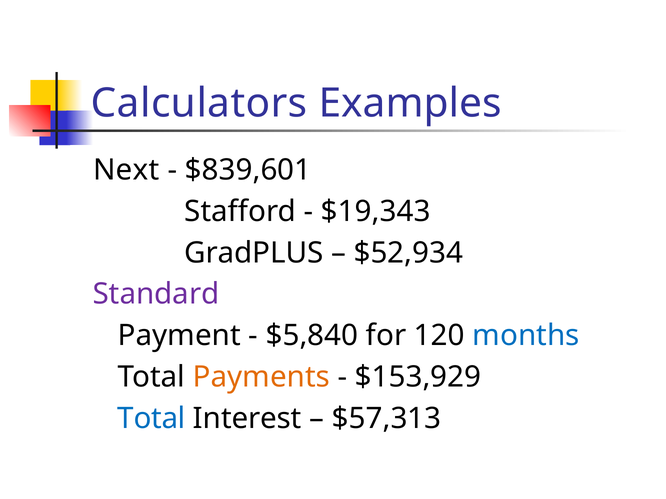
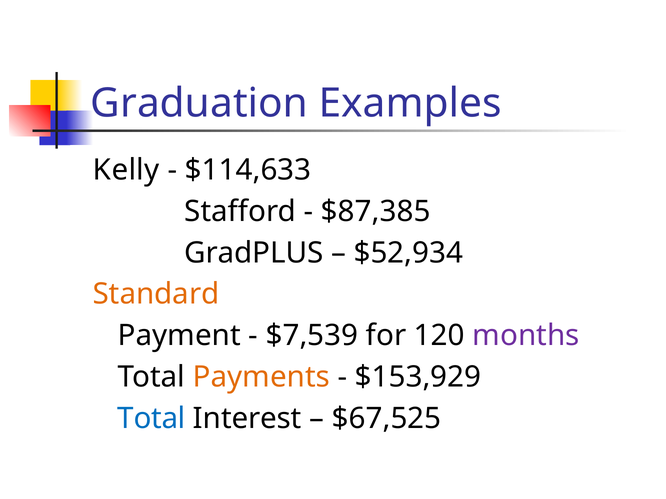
Calculators: Calculators -> Graduation (199, 103)
Next: Next -> Kelly (126, 170)
$839,601: $839,601 -> $114,633 (248, 170)
$19,343: $19,343 -> $87,385 (376, 212)
Standard colour: purple -> orange (156, 294)
$5,840: $5,840 -> $7,539 (312, 336)
months colour: blue -> purple (526, 336)
$57,313: $57,313 -> $67,525 (387, 419)
